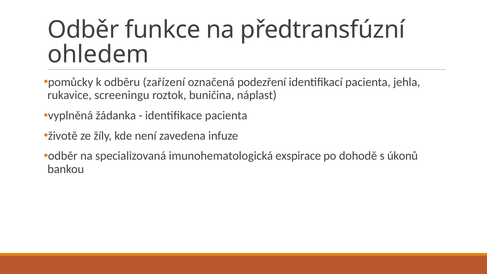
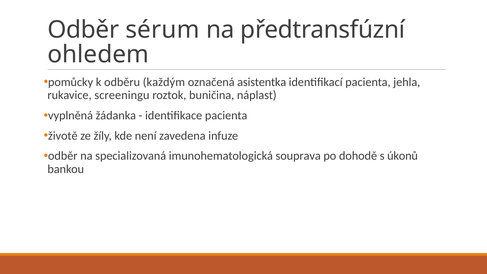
funkce: funkce -> sérum (163, 30)
zařízení: zařízení -> každým (164, 82)
podezření: podezření -> asistentka (262, 82)
exspirace: exspirace -> souprava (298, 156)
